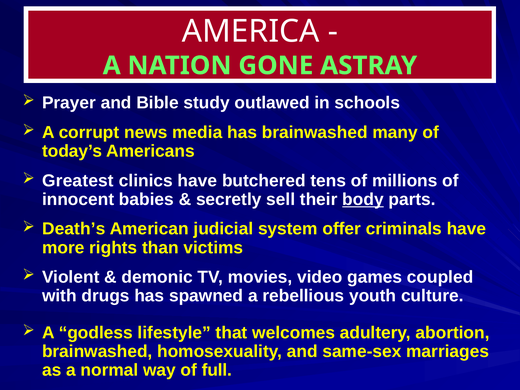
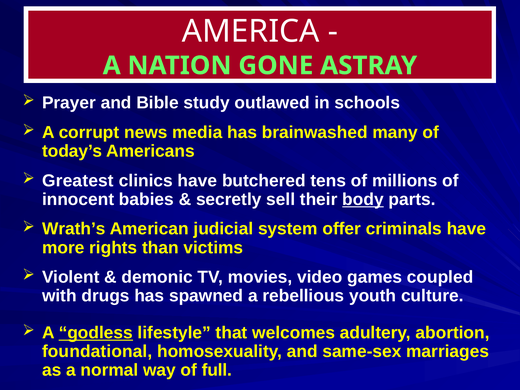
Death’s: Death’s -> Wrath’s (74, 229)
godless underline: none -> present (96, 333)
brainwashed: brainwashed -> foundational (97, 352)
